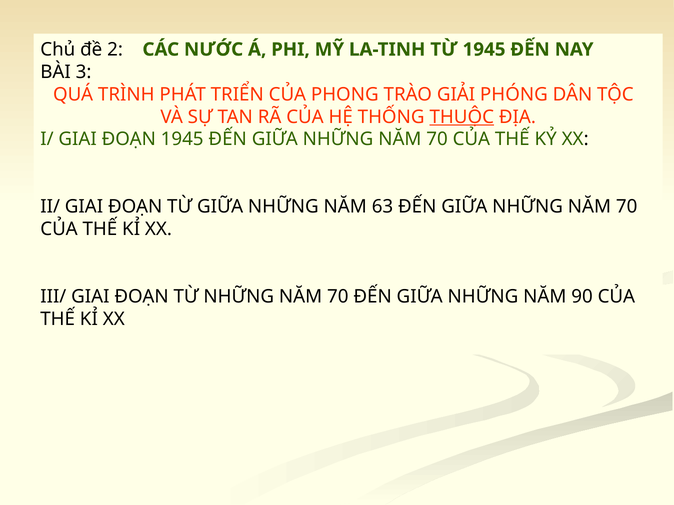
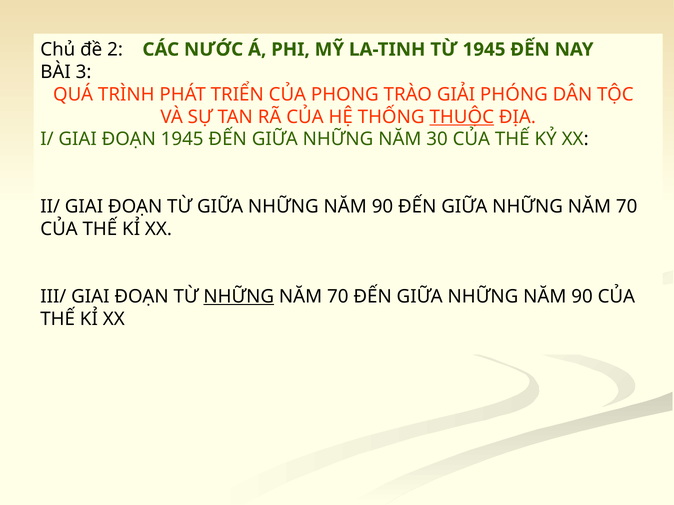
70: 70 -> 30 (437, 139)
63: 63 -> 90 (382, 207)
NHỮNG underline: none -> present (239, 297)
